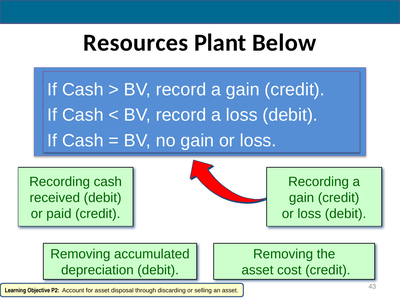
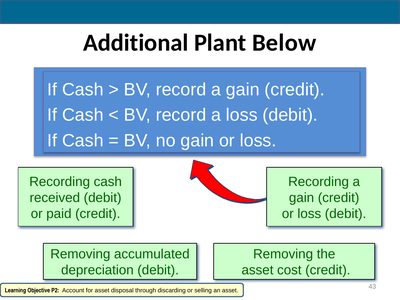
Resources: Resources -> Additional (136, 43)
